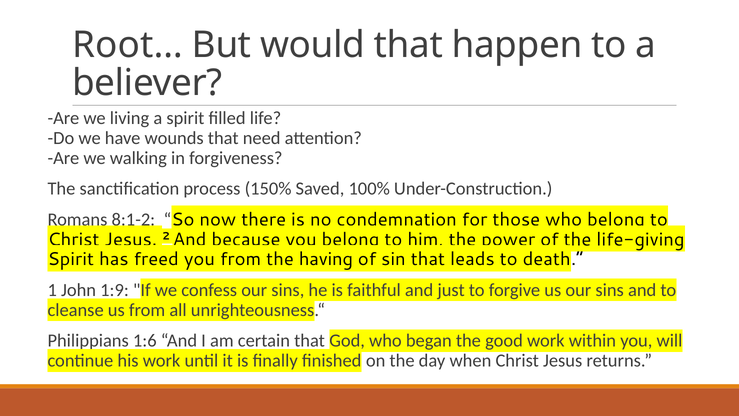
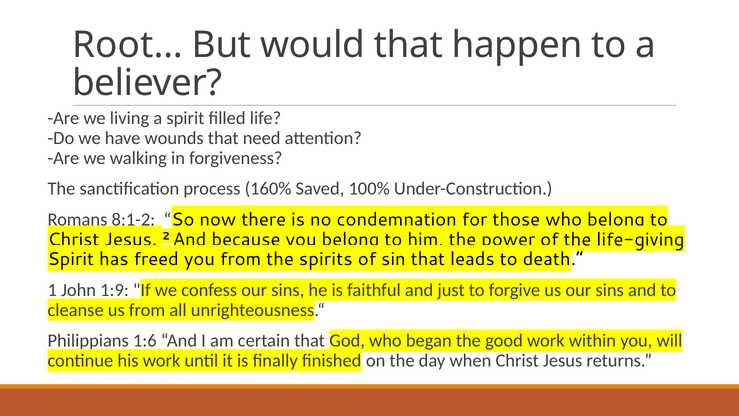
150%: 150% -> 160% (268, 189)
having: having -> spirits (326, 259)
